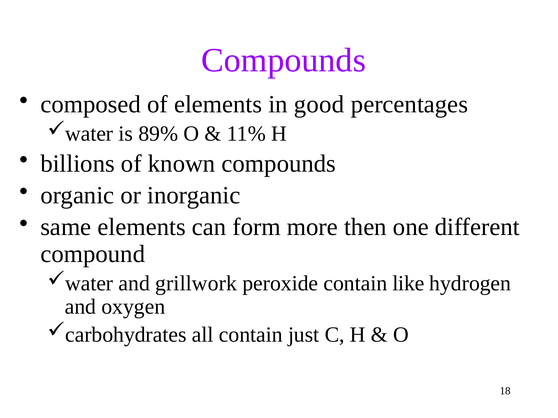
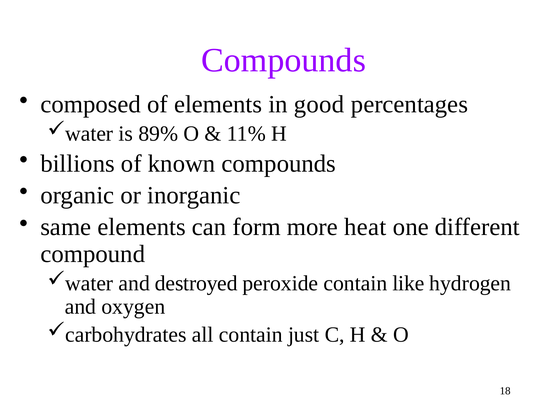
then: then -> heat (365, 227)
grillwork: grillwork -> destroyed (196, 284)
